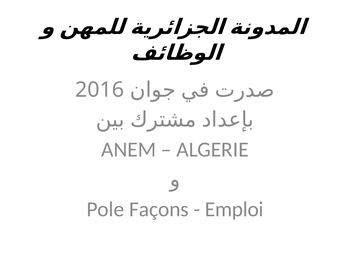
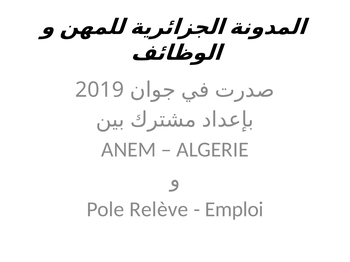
2016: 2016 -> 2019 (100, 90)
Façons: Façons -> Relève (159, 210)
